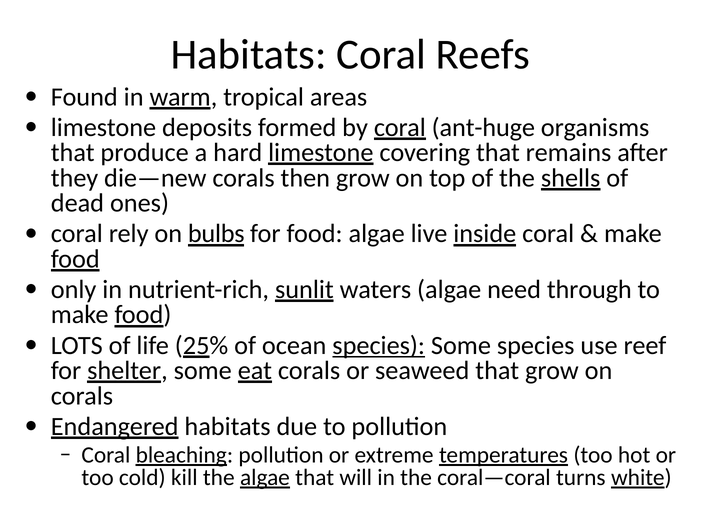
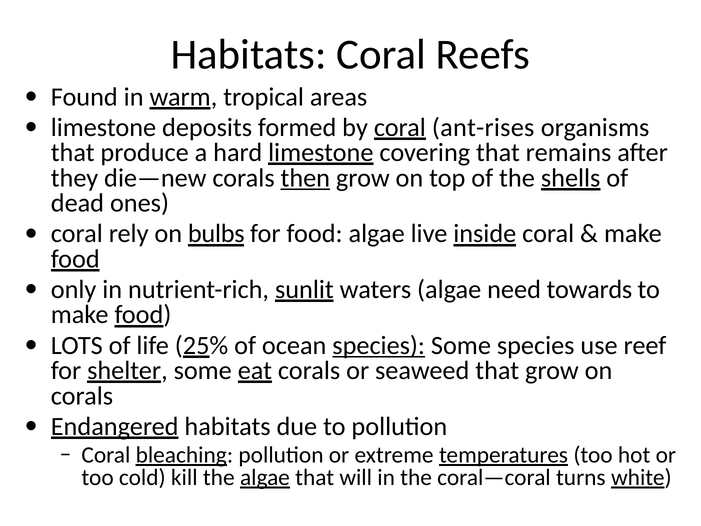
ant-huge: ant-huge -> ant-rises (483, 127)
then underline: none -> present (305, 178)
through: through -> towards (589, 289)
